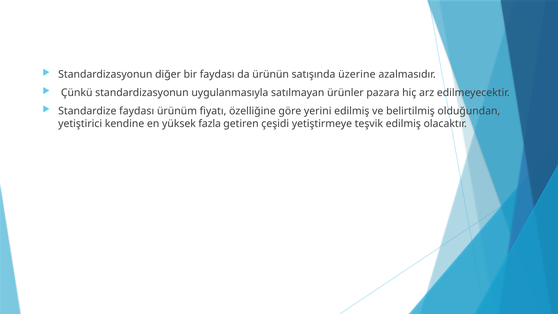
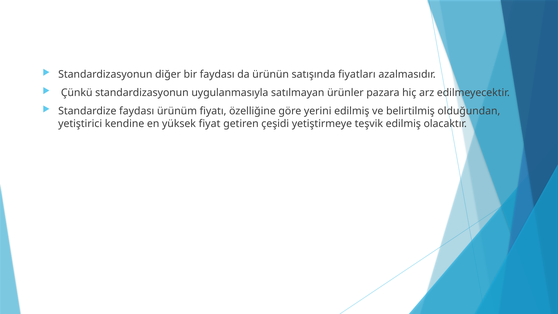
üzerine: üzerine -> fiyatları (357, 74)
fazla: fazla -> fiyat (210, 124)
